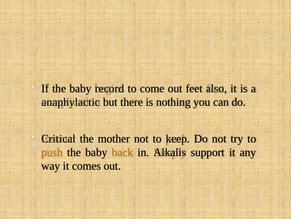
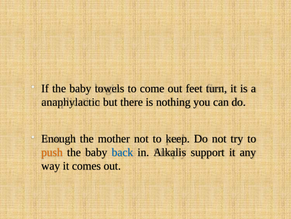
record: record -> towels (110, 88)
also: also -> turn (216, 88)
Critical: Critical -> Enough (59, 138)
back colour: orange -> blue (122, 152)
